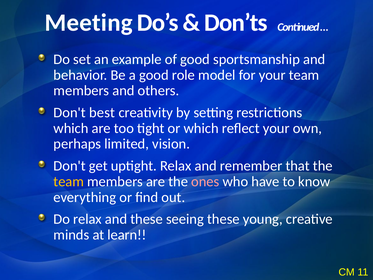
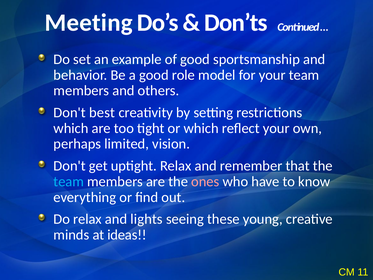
team colour: yellow -> light blue (69, 181)
and these: these -> lights (147, 219)
learn: learn -> ideas (127, 235)
